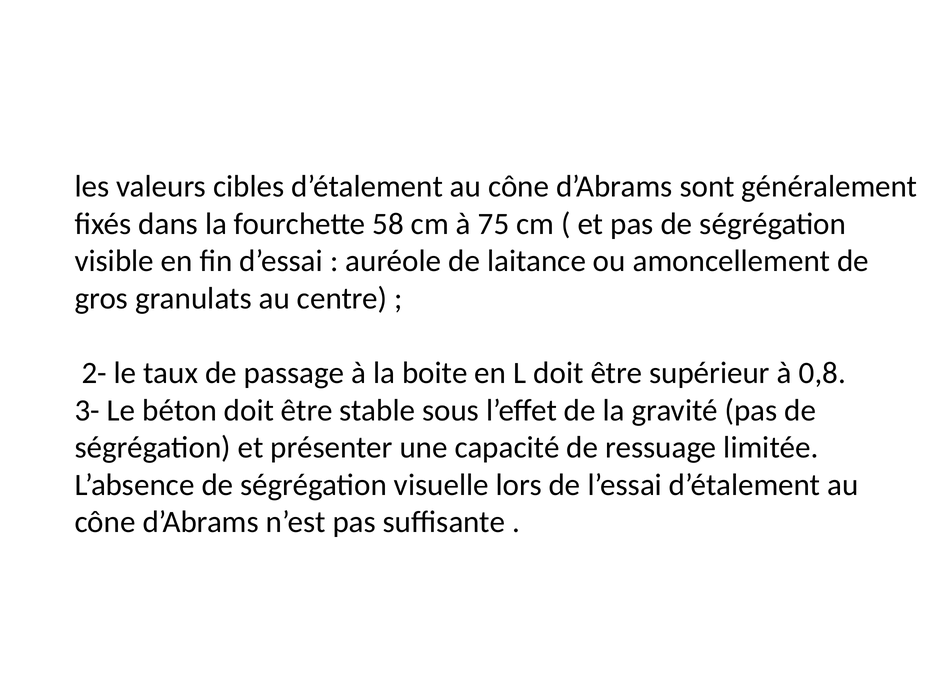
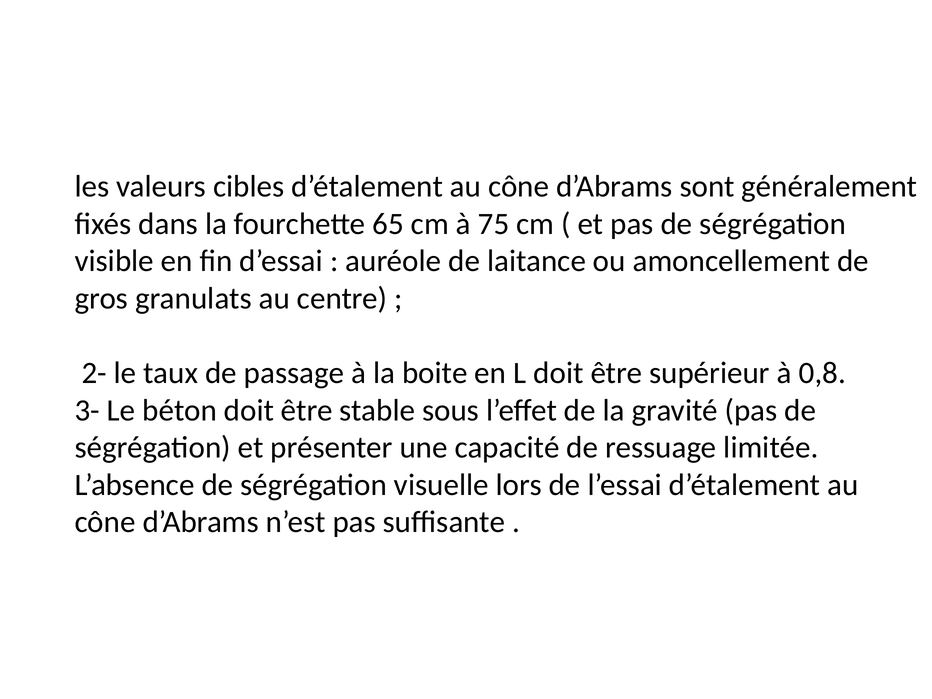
58: 58 -> 65 (388, 224)
